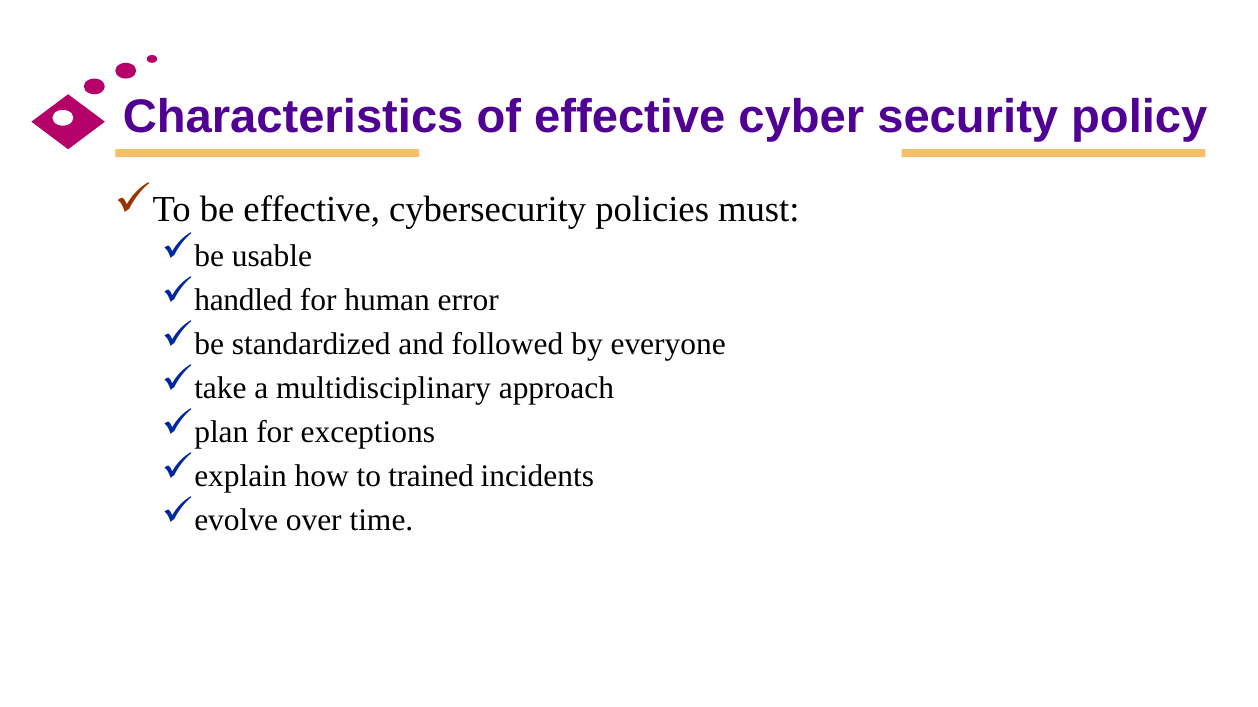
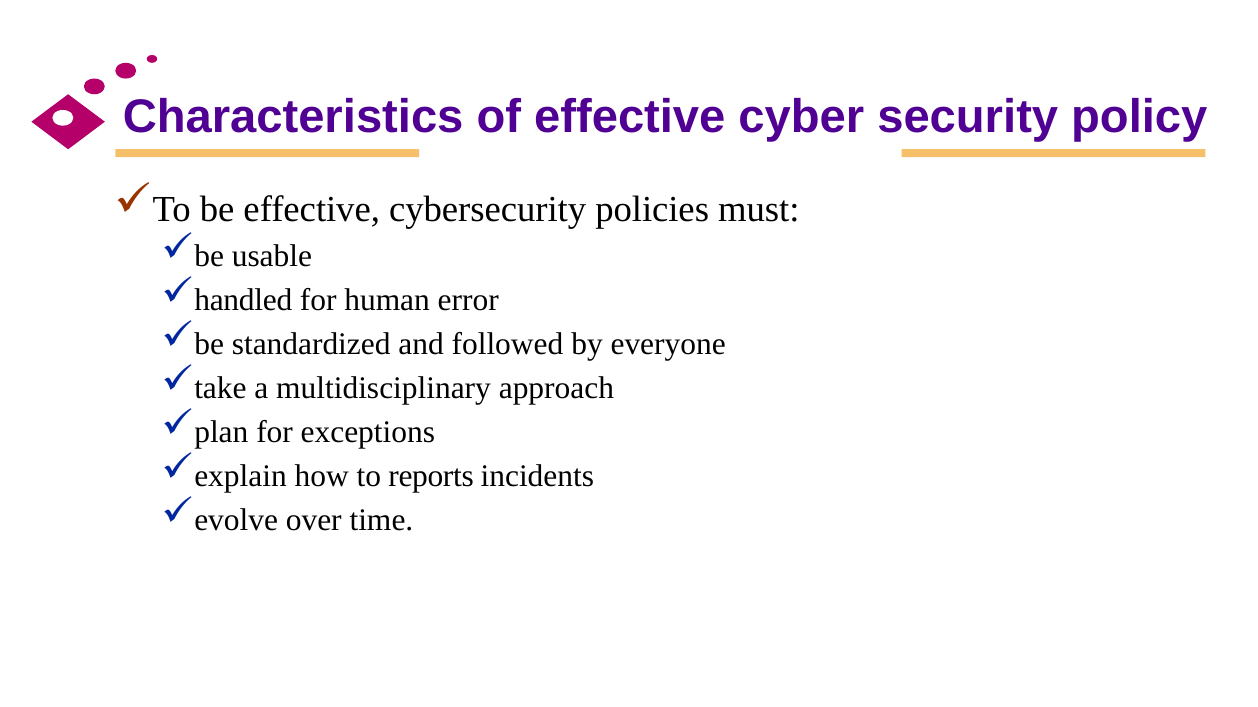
trained: trained -> reports (431, 477)
